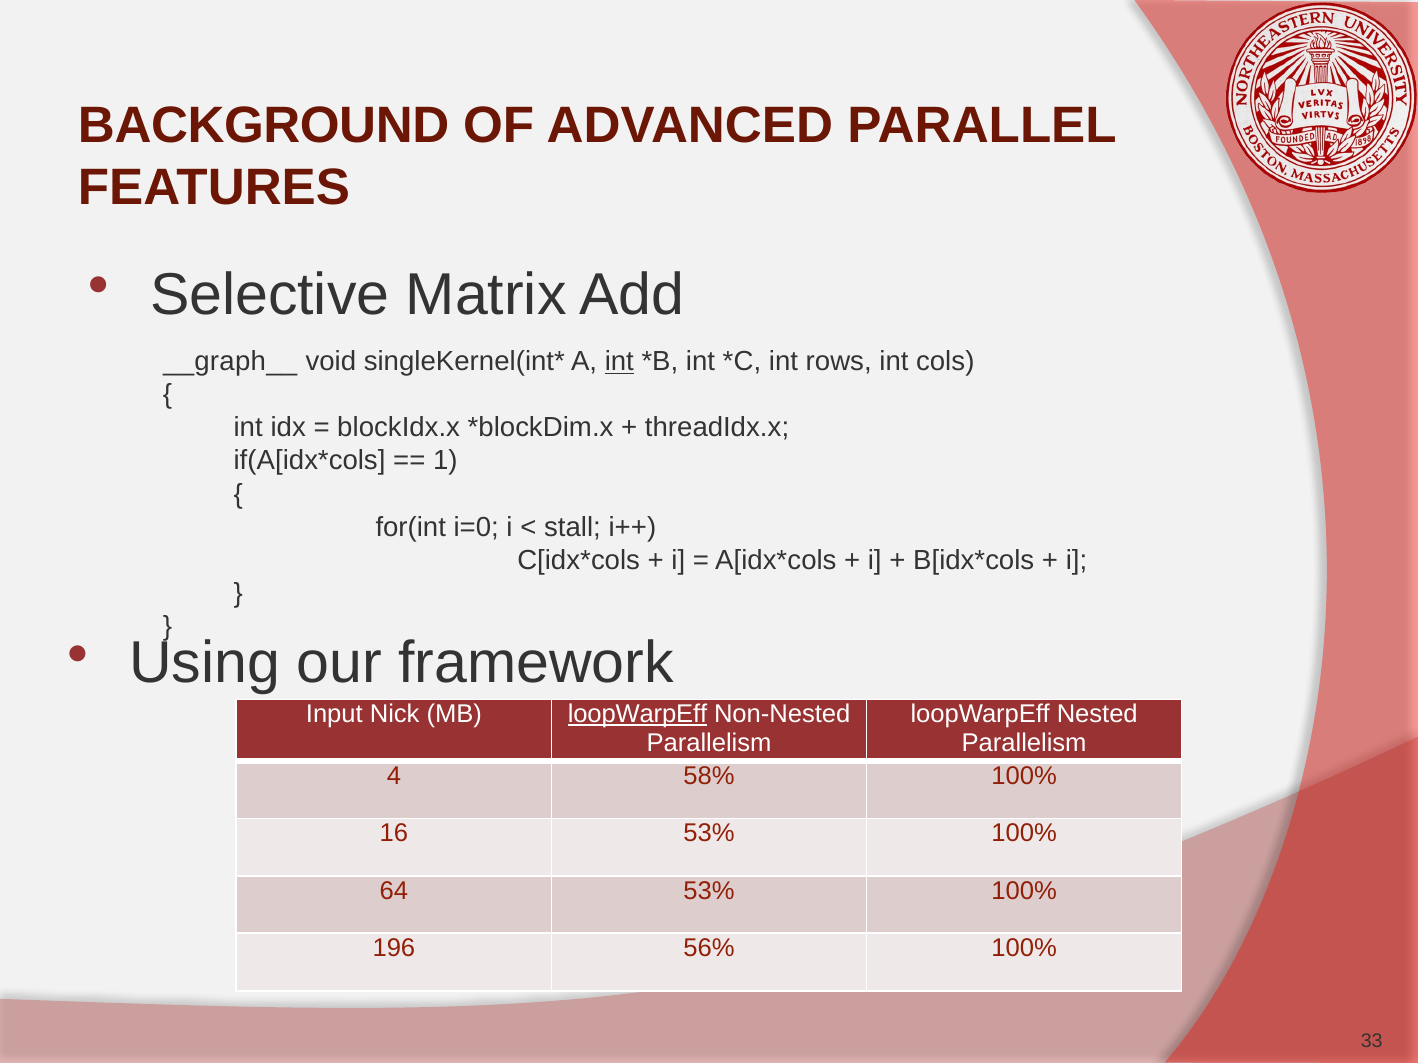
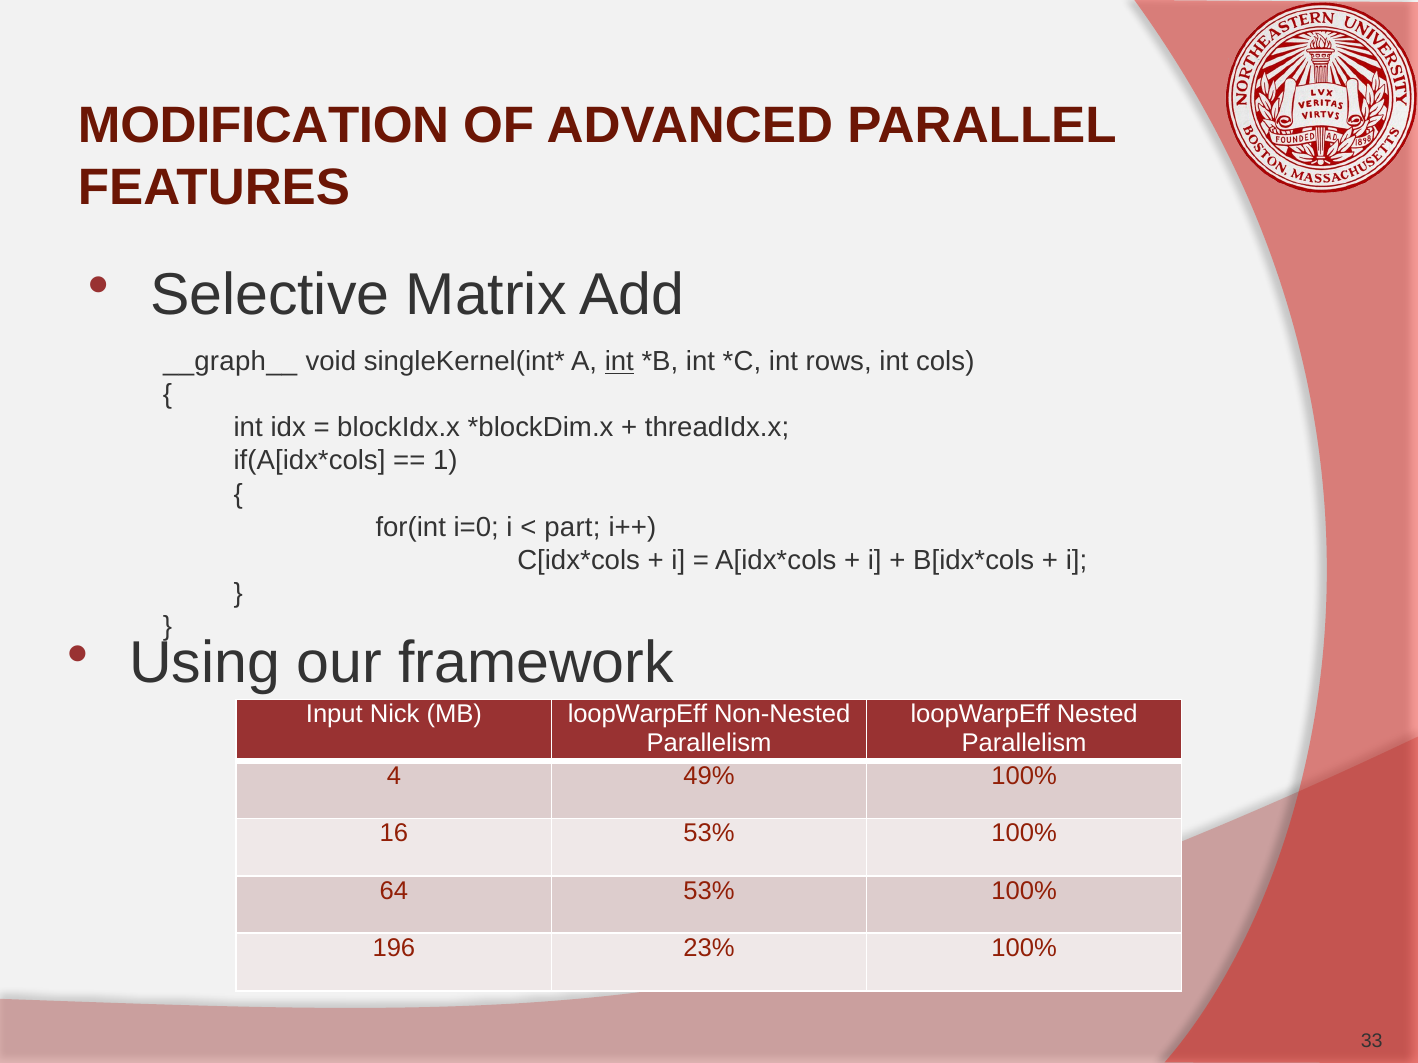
BACKGROUND: BACKGROUND -> MODIFICATION (264, 126)
stall: stall -> part (572, 527)
loopWarpEff underline: present -> none (637, 714)
58%: 58% -> 49% (709, 776)
56%: 56% -> 23% (709, 948)
